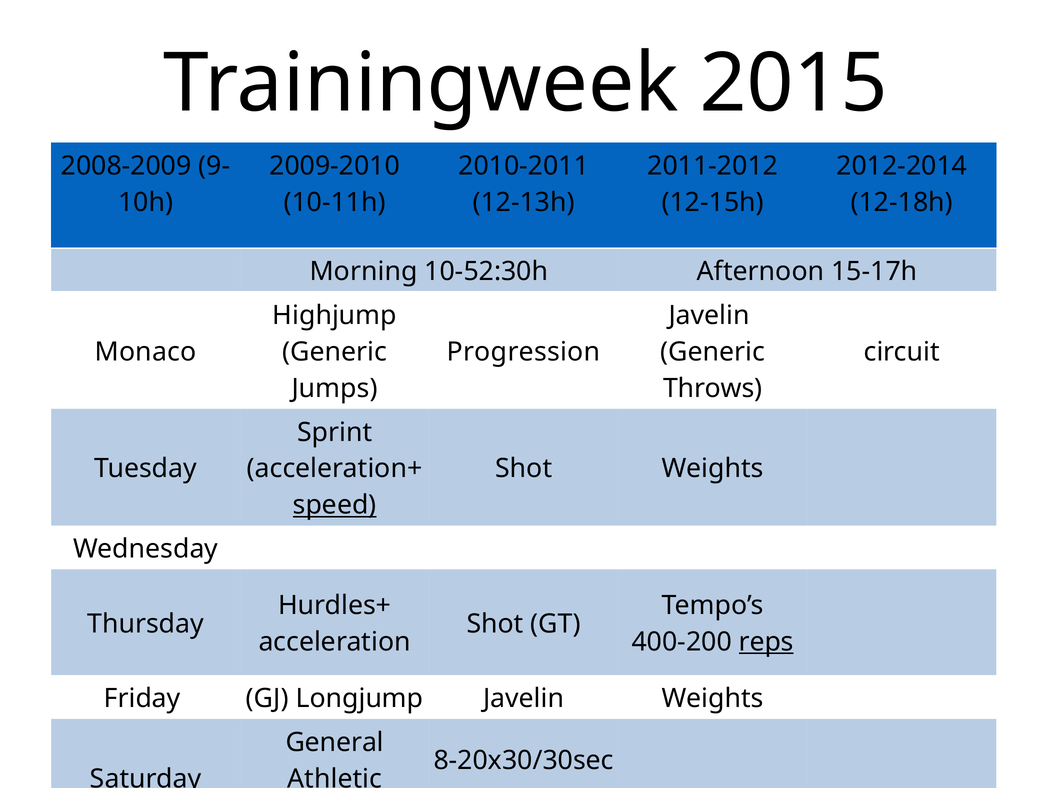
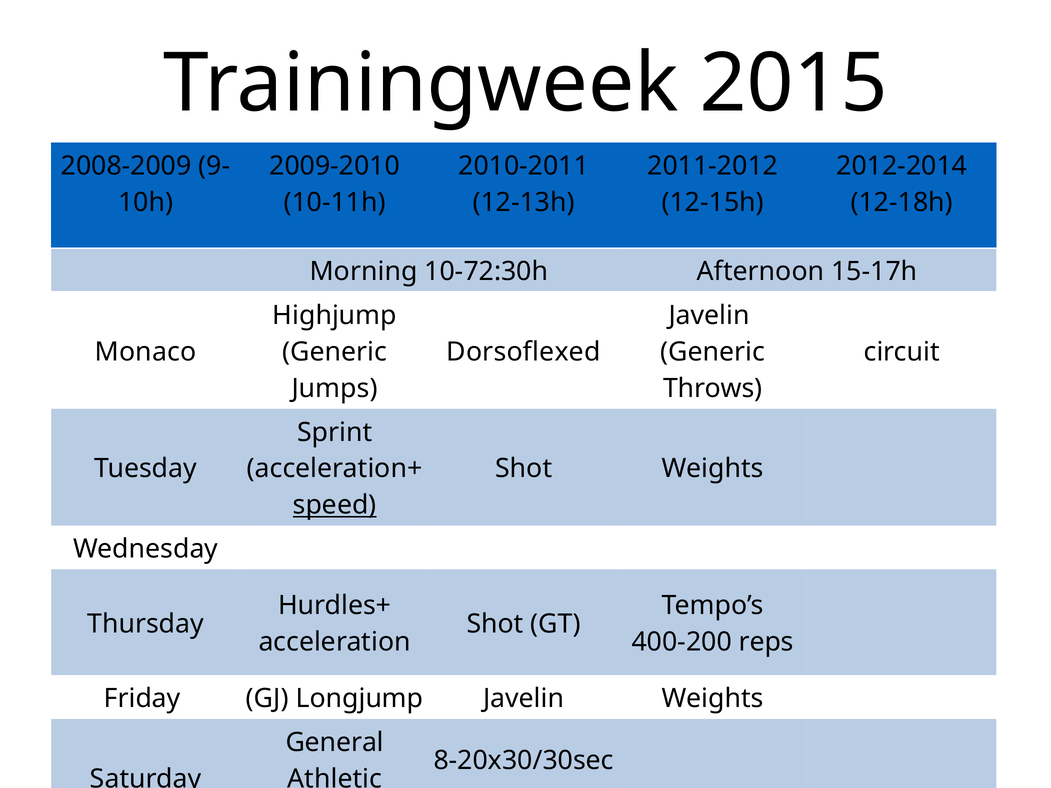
10-52:30h: 10-52:30h -> 10-72:30h (486, 272)
Progression: Progression -> Dorsoflexed (524, 352)
reps underline: present -> none (766, 642)
